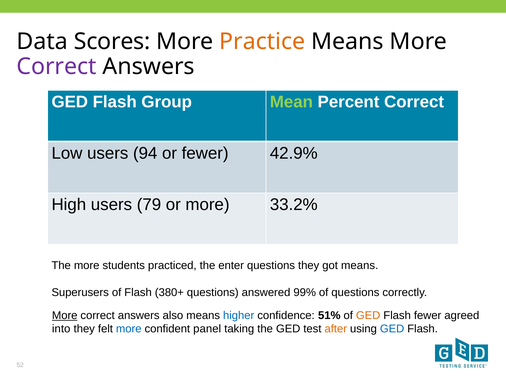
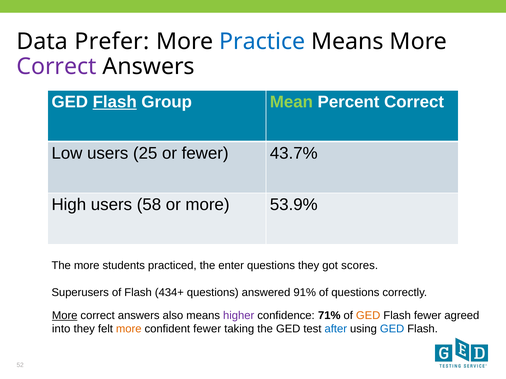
Scores: Scores -> Prefer (112, 41)
Practice colour: orange -> blue (262, 41)
Flash underline: none -> present (115, 102)
94: 94 -> 25 (145, 153)
42.9%: 42.9% -> 43.7% (294, 153)
79: 79 -> 58 (149, 205)
33.2%: 33.2% -> 53.9% (294, 205)
got means: means -> scores (360, 266)
380+: 380+ -> 434+ (169, 293)
99%: 99% -> 91% (305, 293)
higher colour: blue -> purple (239, 316)
51%: 51% -> 71% (329, 316)
more colour: blue -> orange (129, 329)
confident panel: panel -> fewer (207, 329)
after colour: orange -> blue (336, 329)
